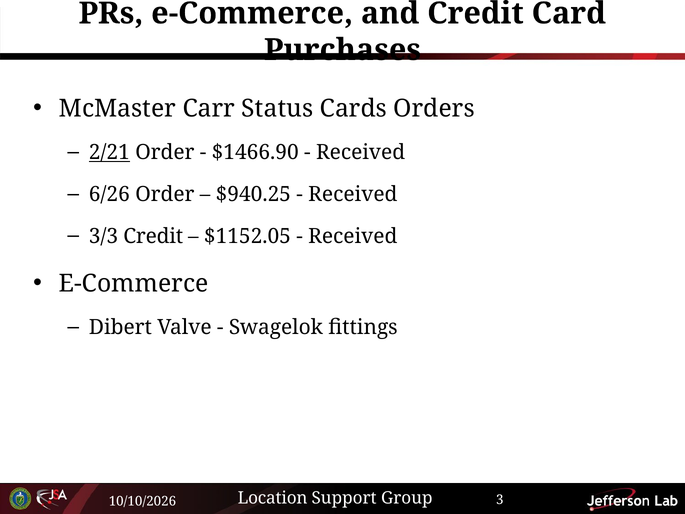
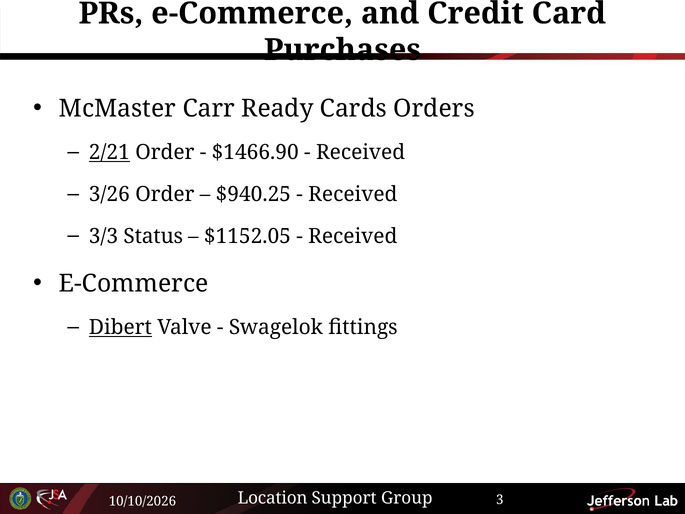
Status: Status -> Ready (277, 109)
6/26: 6/26 -> 3/26 (109, 194)
3/3 Credit: Credit -> Status (153, 236)
Dibert underline: none -> present (120, 327)
